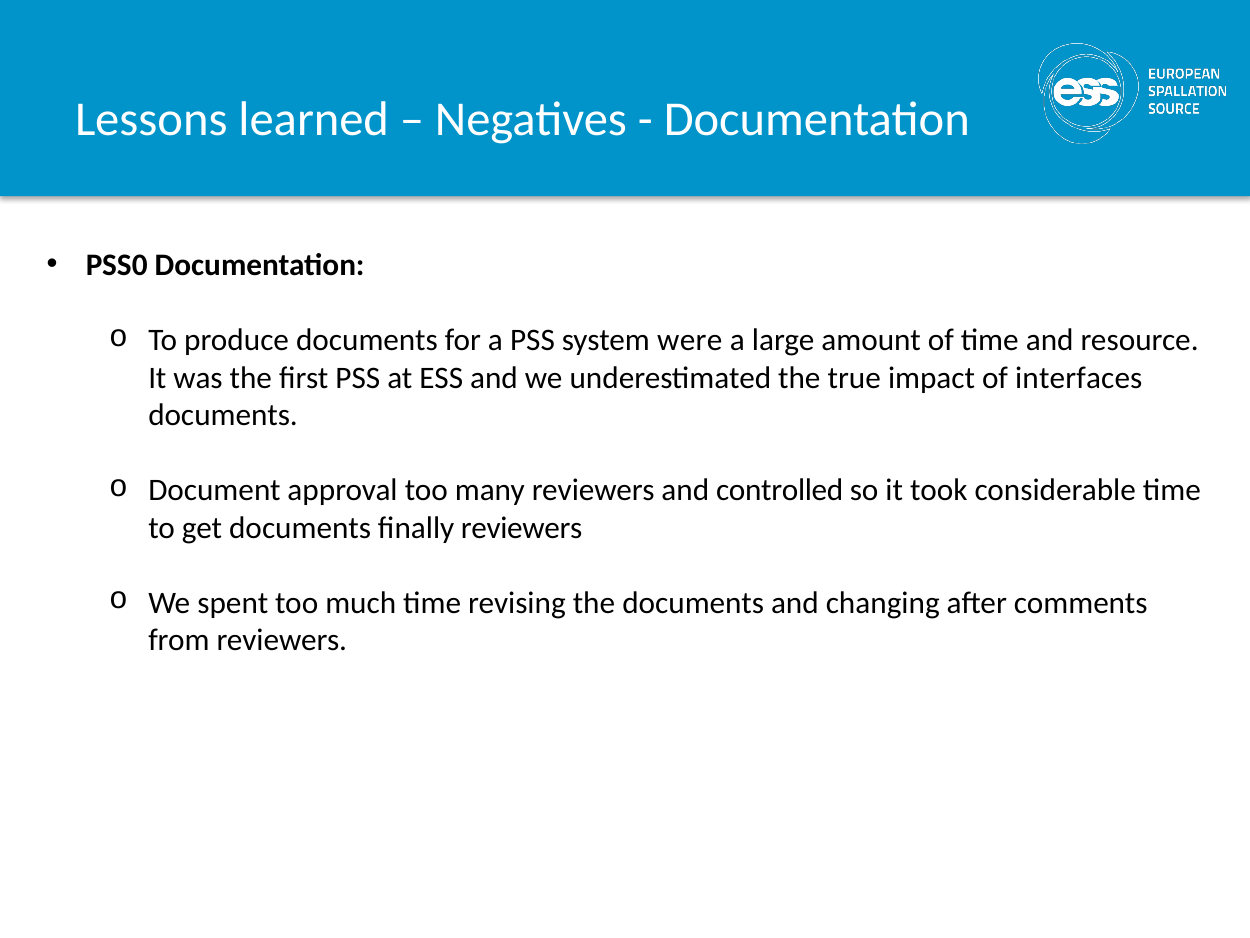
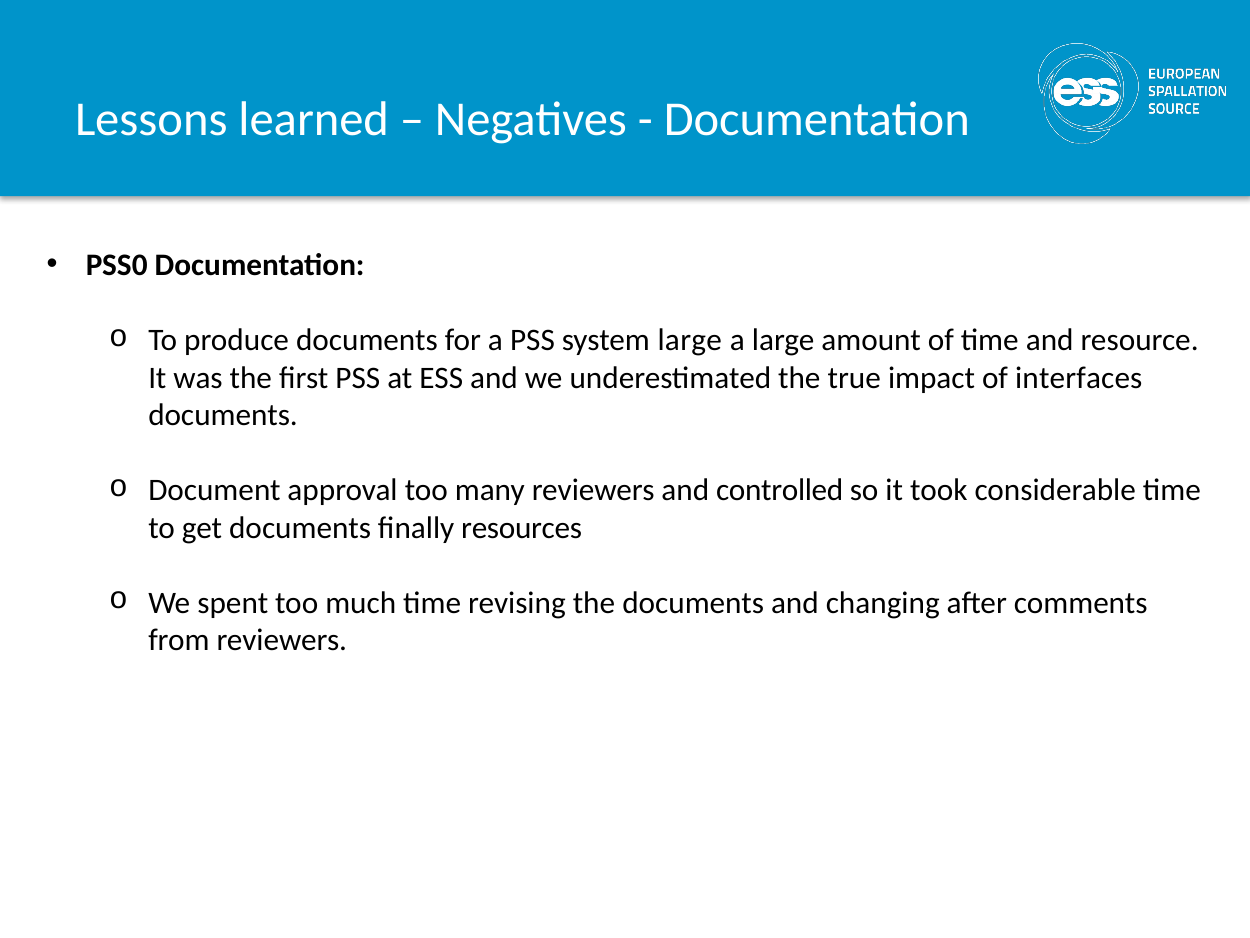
system were: were -> large (690, 340)
finally reviewers: reviewers -> resources (522, 527)
